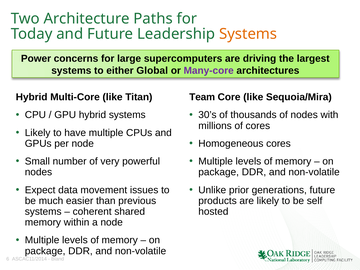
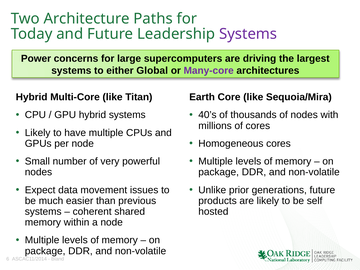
Systems colour: orange -> purple (248, 34)
Team: Team -> Earth (202, 97)
30’s: 30’s -> 40’s (207, 115)
